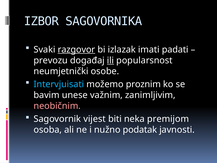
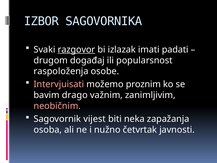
prevozu: prevozu -> drugom (51, 60)
ili underline: present -> none (110, 60)
neumjetnički: neumjetnički -> raspoloženja (61, 71)
Intervjuisati colour: light blue -> pink (59, 84)
unese: unese -> drago (75, 95)
premijom: premijom -> zapažanja (168, 119)
podatak: podatak -> četvrtak (140, 130)
